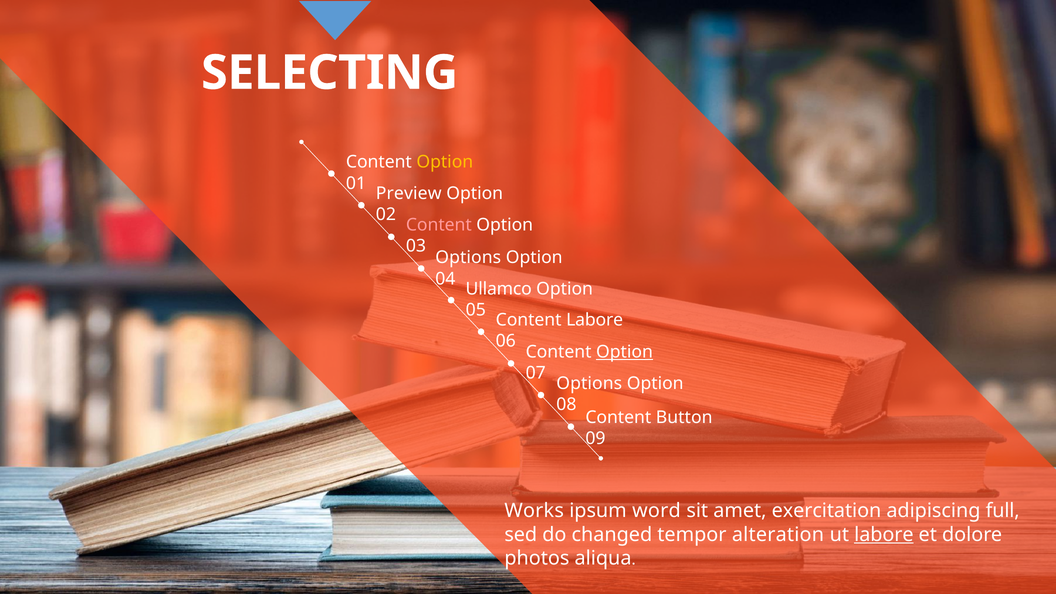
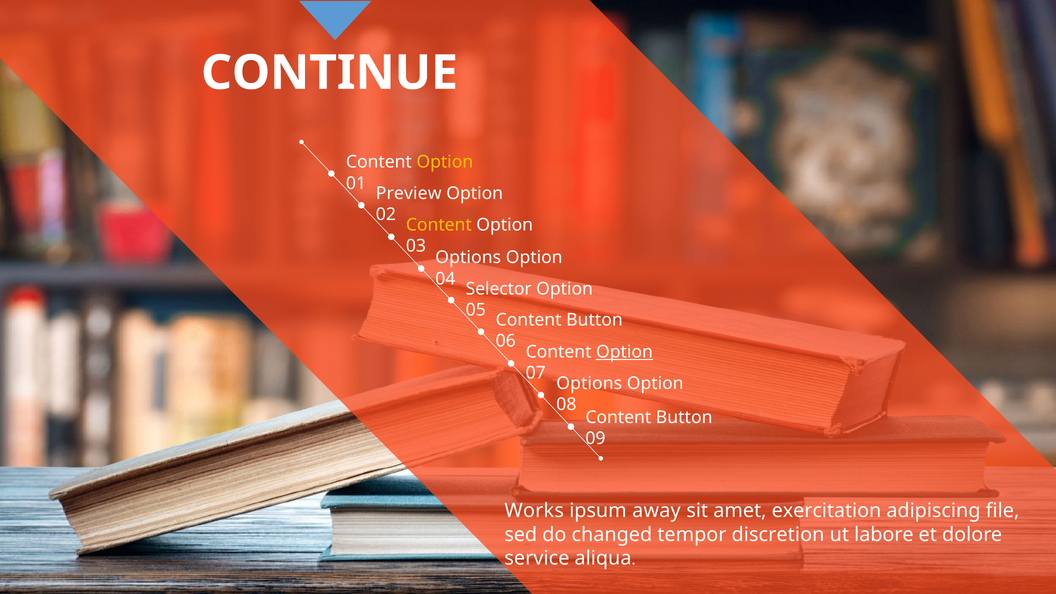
SELECTING: SELECTING -> CONTINUE (330, 73)
Content colour: pink -> yellow (439, 225)
Ullamco: Ullamco -> Selector (499, 289)
Labore: Labore -> Button (594, 320)
word: word -> away (656, 511)
full: full -> file (1003, 511)
alteration: alteration -> discretion (778, 535)
labore underline: present -> none (884, 535)
photos: photos -> service (537, 558)
